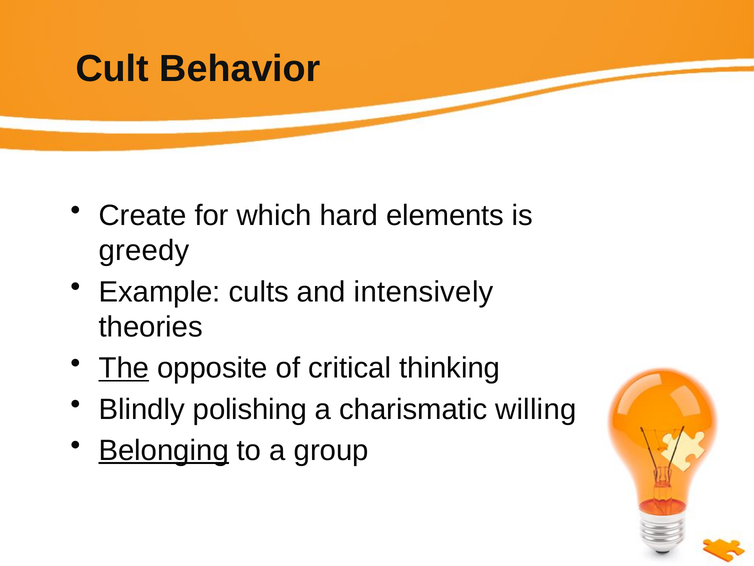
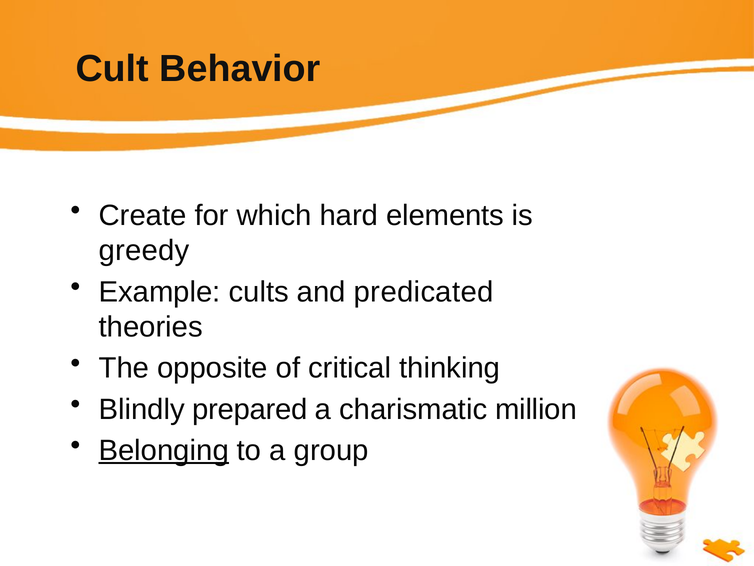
intensively: intensively -> predicated (424, 292)
The underline: present -> none (124, 368)
polishing: polishing -> prepared (250, 409)
willing: willing -> million (536, 409)
